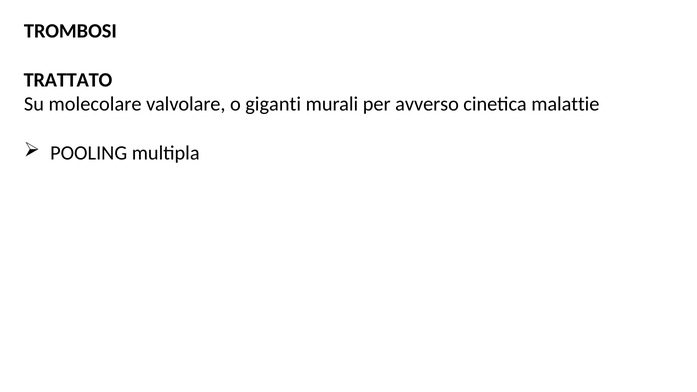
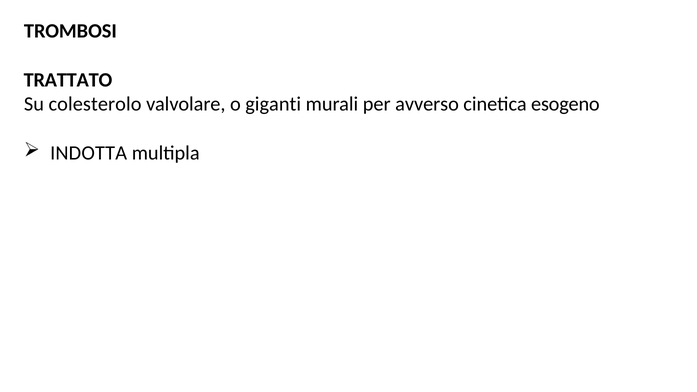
molecolare: molecolare -> colesterolo (95, 104)
malattie: malattie -> esogeno (565, 104)
POOLING: POOLING -> INDOTTA (89, 153)
